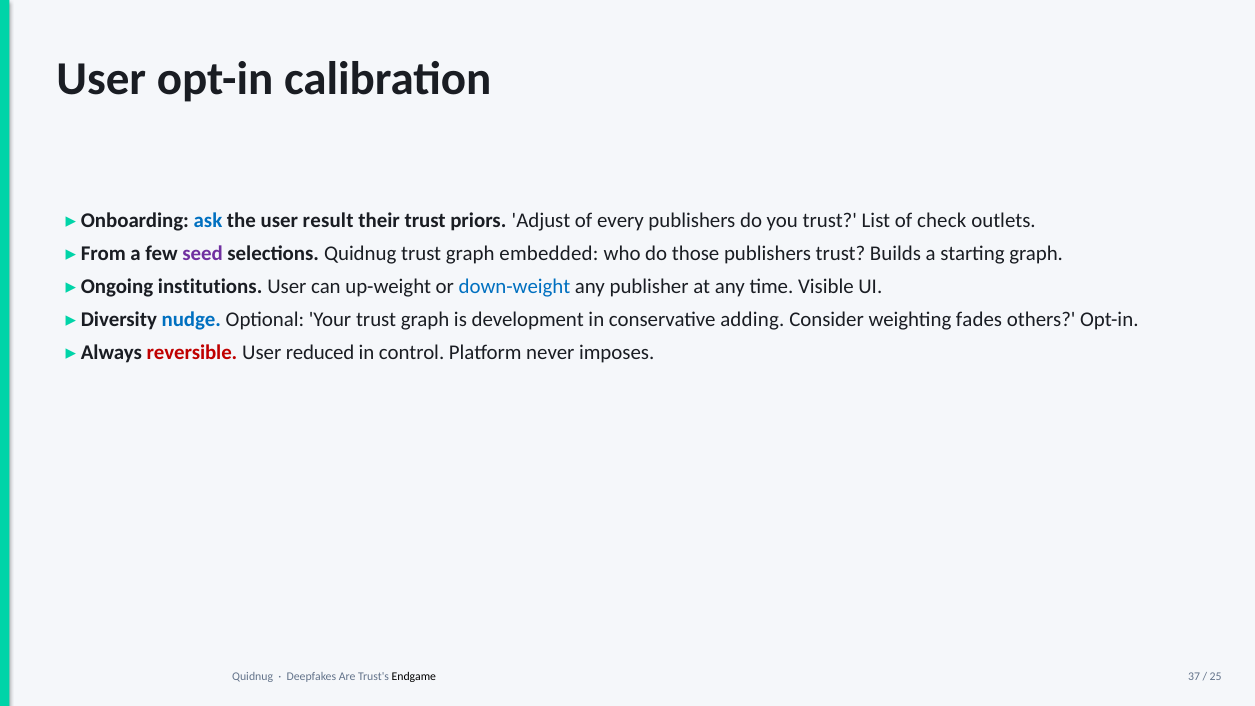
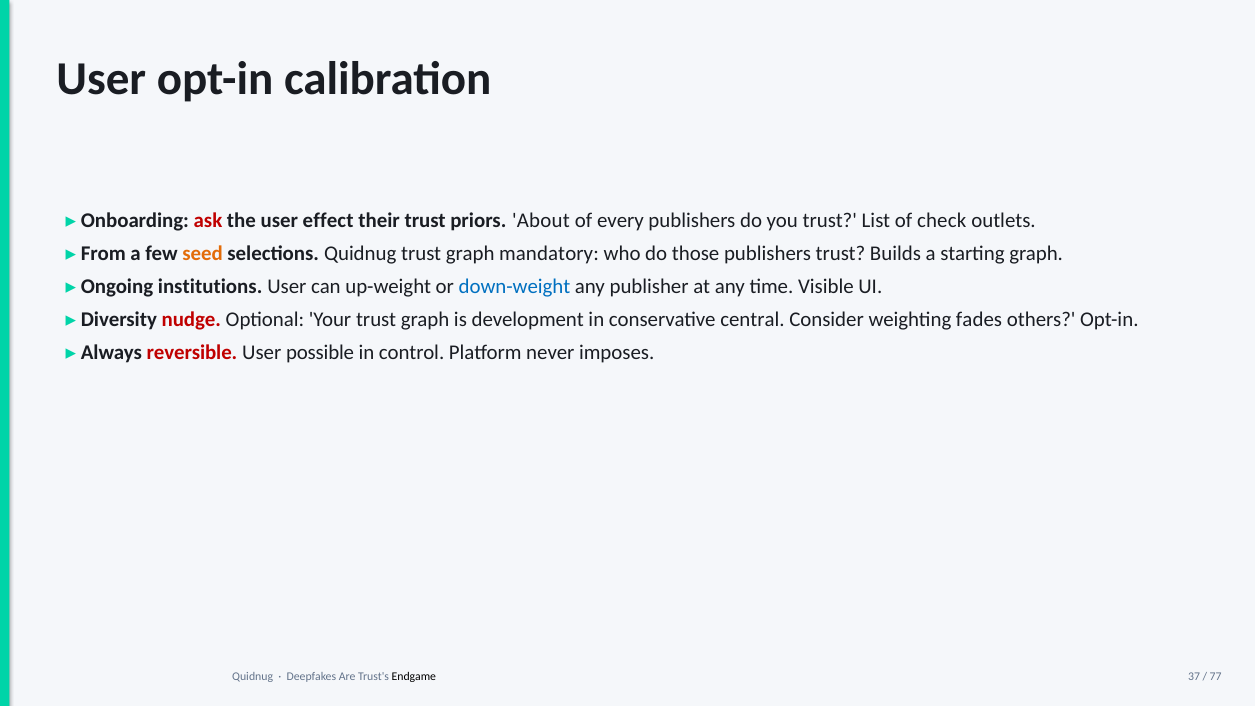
ask colour: blue -> red (208, 221)
result: result -> effect (328, 221)
Adjust: Adjust -> About (541, 221)
seed colour: purple -> orange (203, 254)
embedded: embedded -> mandatory (549, 254)
nudge colour: blue -> red (191, 320)
adding: adding -> central (752, 320)
reduced: reduced -> possible (320, 353)
25: 25 -> 77 (1216, 676)
